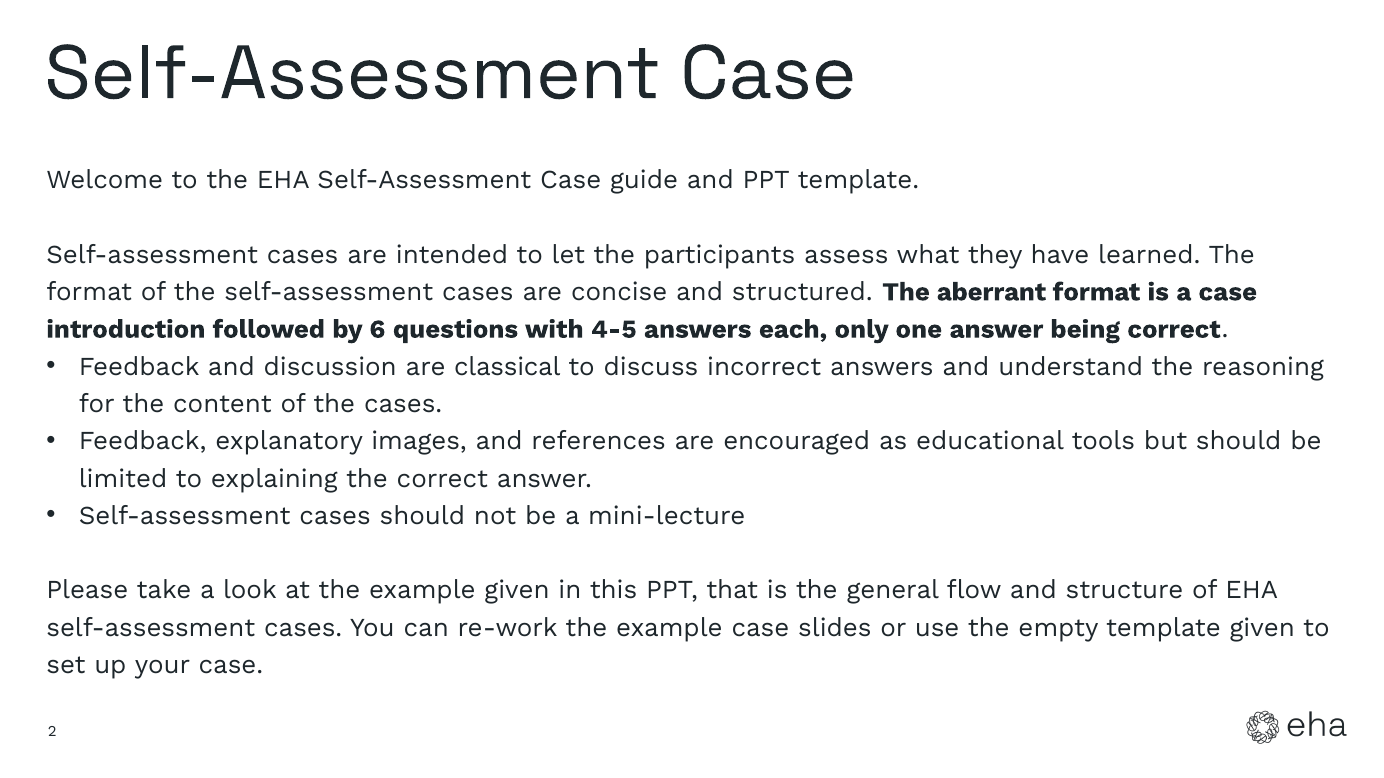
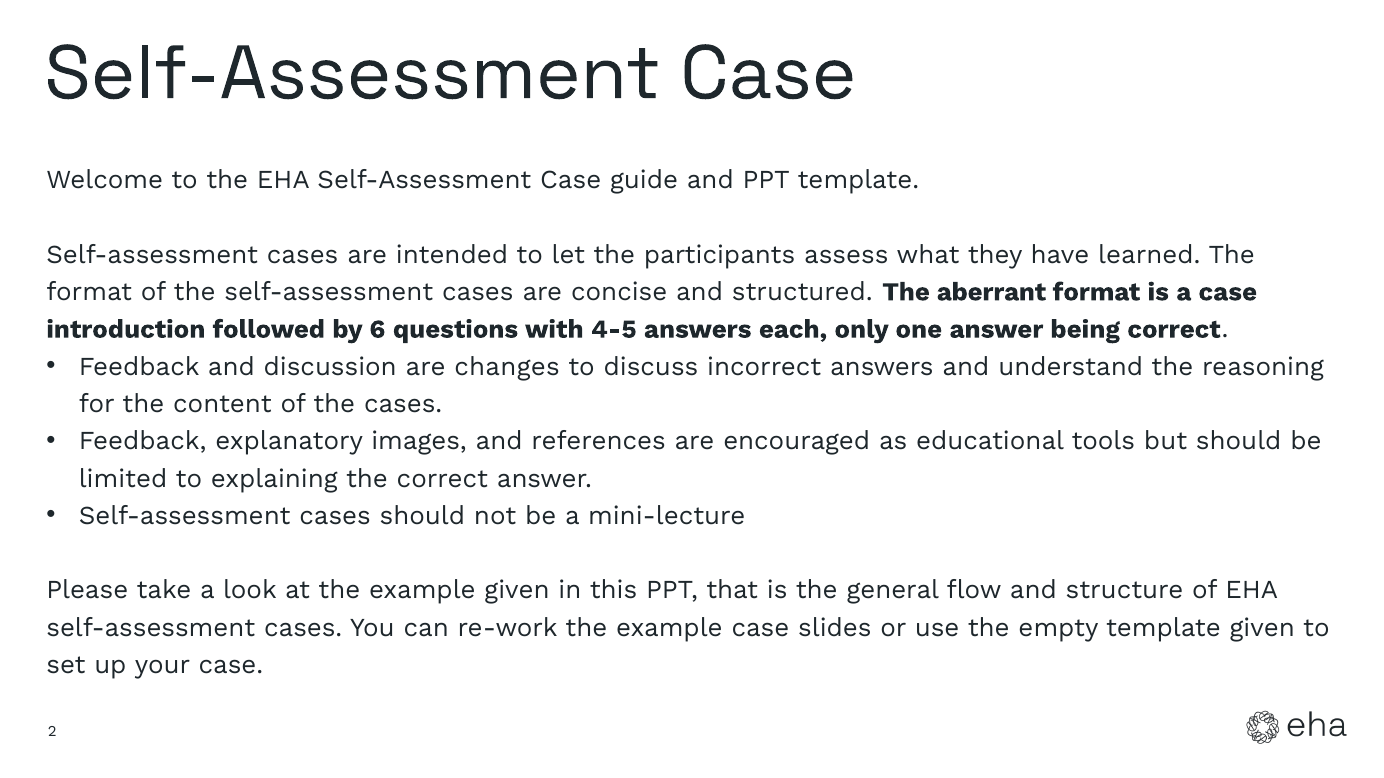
classical: classical -> changes (507, 367)
